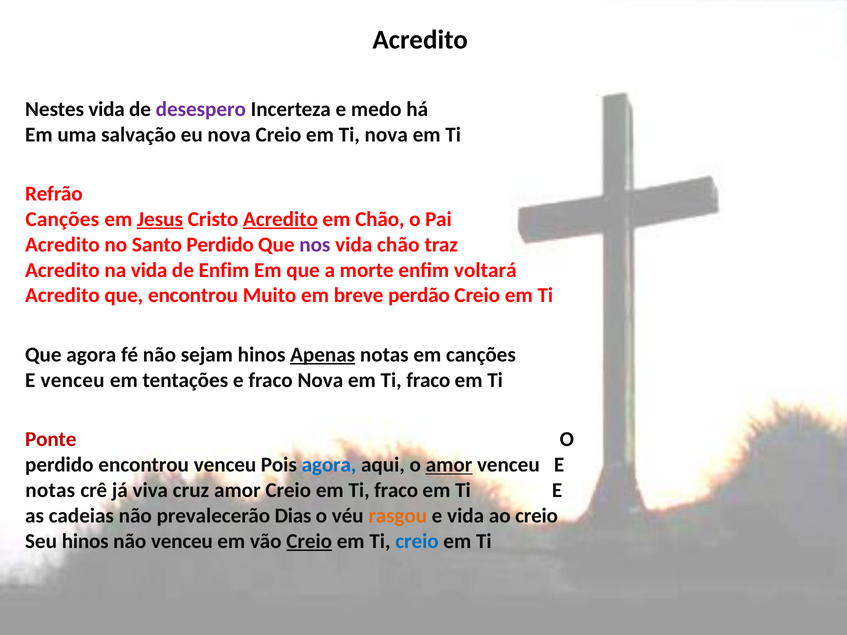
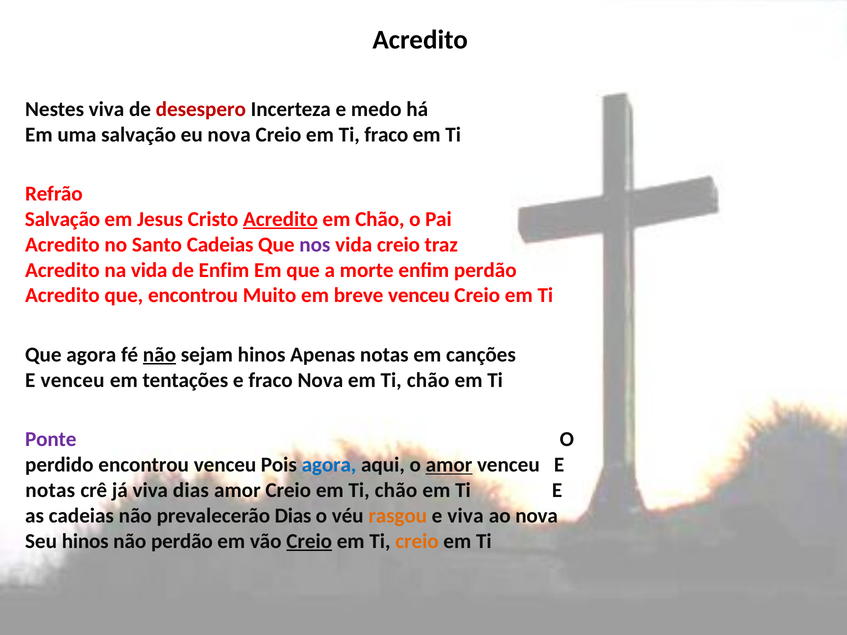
Nestes vida: vida -> viva (106, 109)
desespero colour: purple -> red (201, 109)
Ti nova: nova -> fraco (386, 135)
Canções: Canções -> Salvação (62, 219)
Jesus underline: present -> none (160, 219)
Santo Perdido: Perdido -> Cadeias (220, 245)
vida chão: chão -> creio (398, 245)
enfim voltará: voltará -> perdão (485, 270)
breve perdão: perdão -> venceu (419, 296)
não underline: none -> present (159, 355)
Apenas underline: present -> none (323, 355)
fraco: fraco -> chão (428, 380)
Ponte colour: red -> purple (51, 440)
viva cruz: cruz -> dias (191, 490)
Creio em Ti fraco: fraco -> chão (396, 490)
e vida: vida -> viva (466, 516)
ao creio: creio -> nova (537, 516)
não venceu: venceu -> perdão (182, 541)
creio colour: blue -> orange (417, 541)
